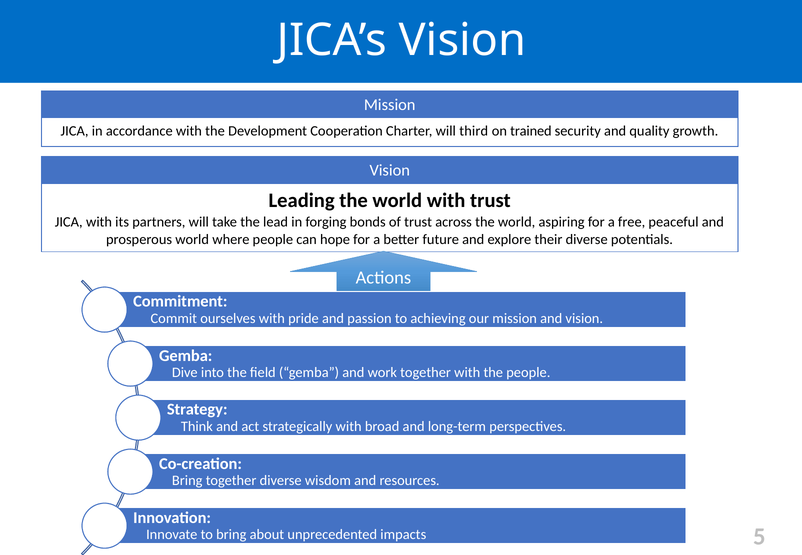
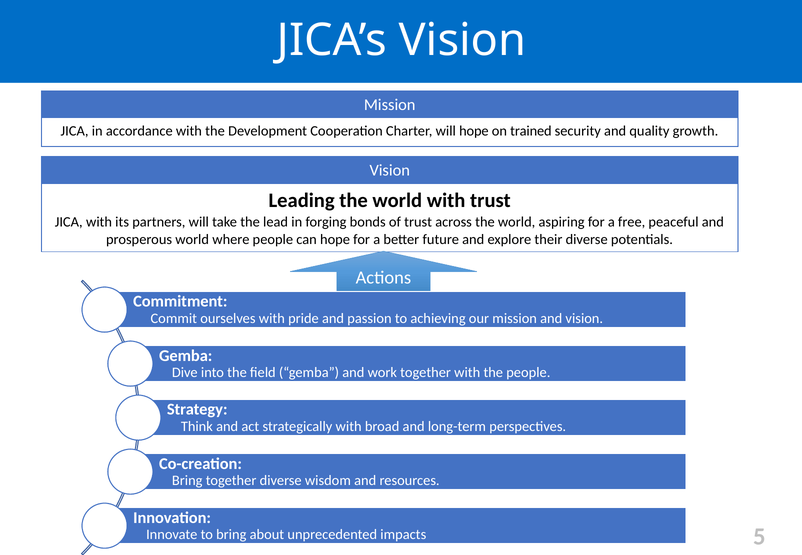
will third: third -> hope (474, 131)
